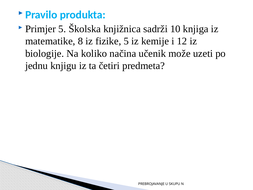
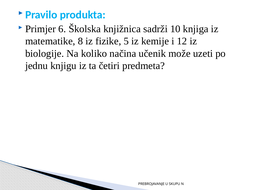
Primjer 5: 5 -> 6 (62, 29)
